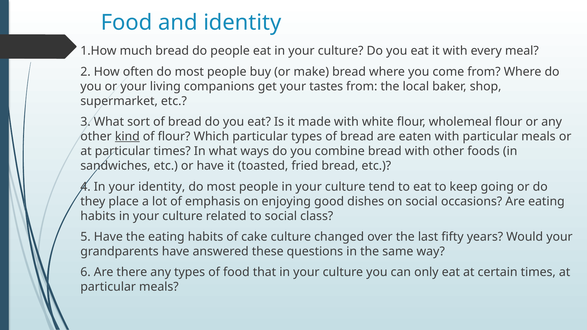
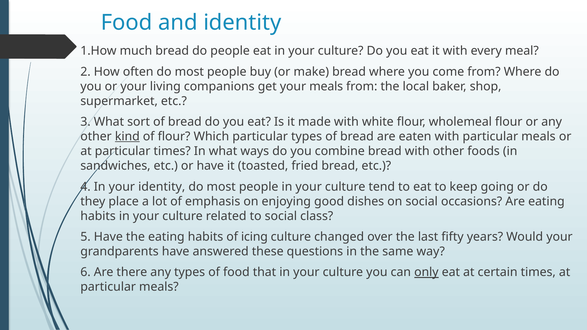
your tastes: tastes -> meals (326, 86)
cake: cake -> icing (254, 237)
only underline: none -> present (426, 272)
